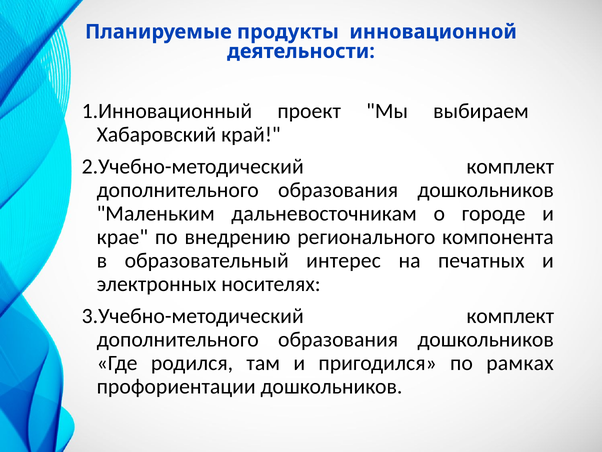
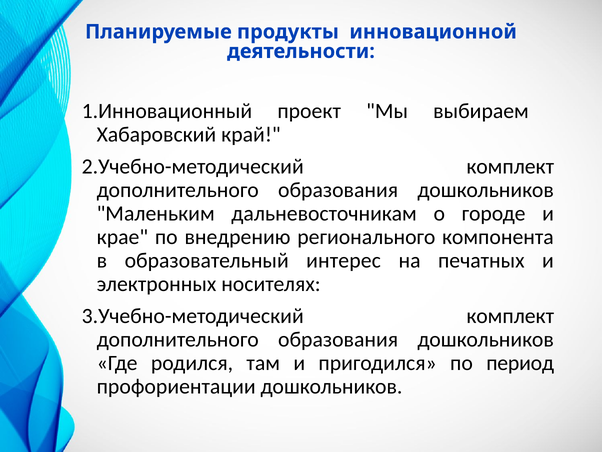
рамках: рамках -> период (520, 362)
